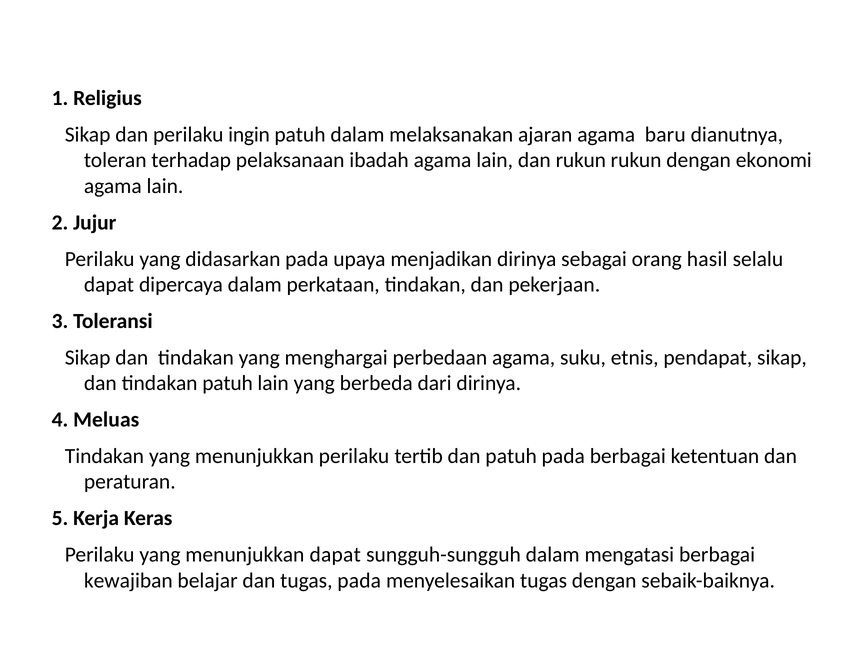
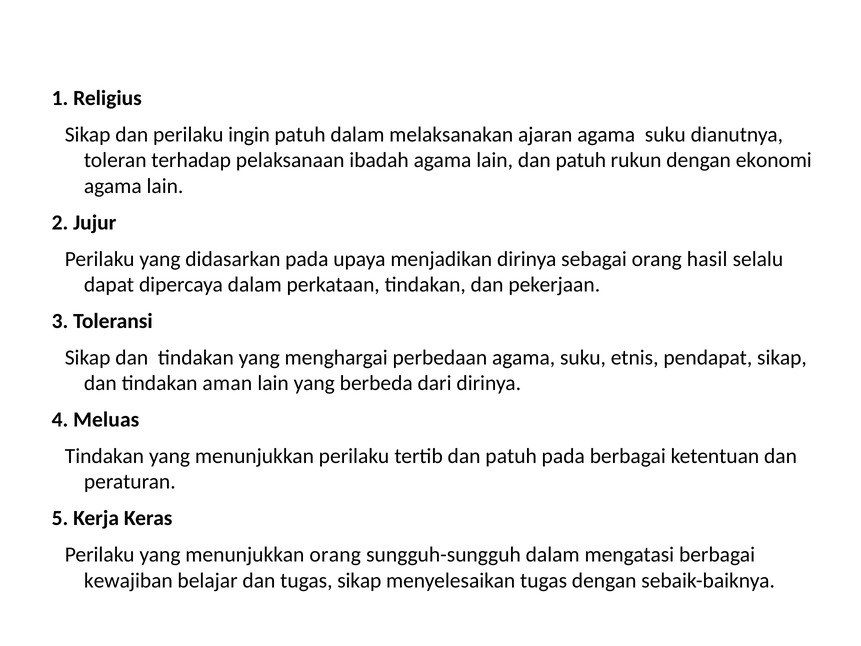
ajaran agama baru: baru -> suku (665, 134)
lain dan rukun: rukun -> patuh (581, 160)
tindakan patuh: patuh -> aman (227, 383)
menunjukkan dapat: dapat -> orang (335, 554)
tugas pada: pada -> sikap (359, 580)
